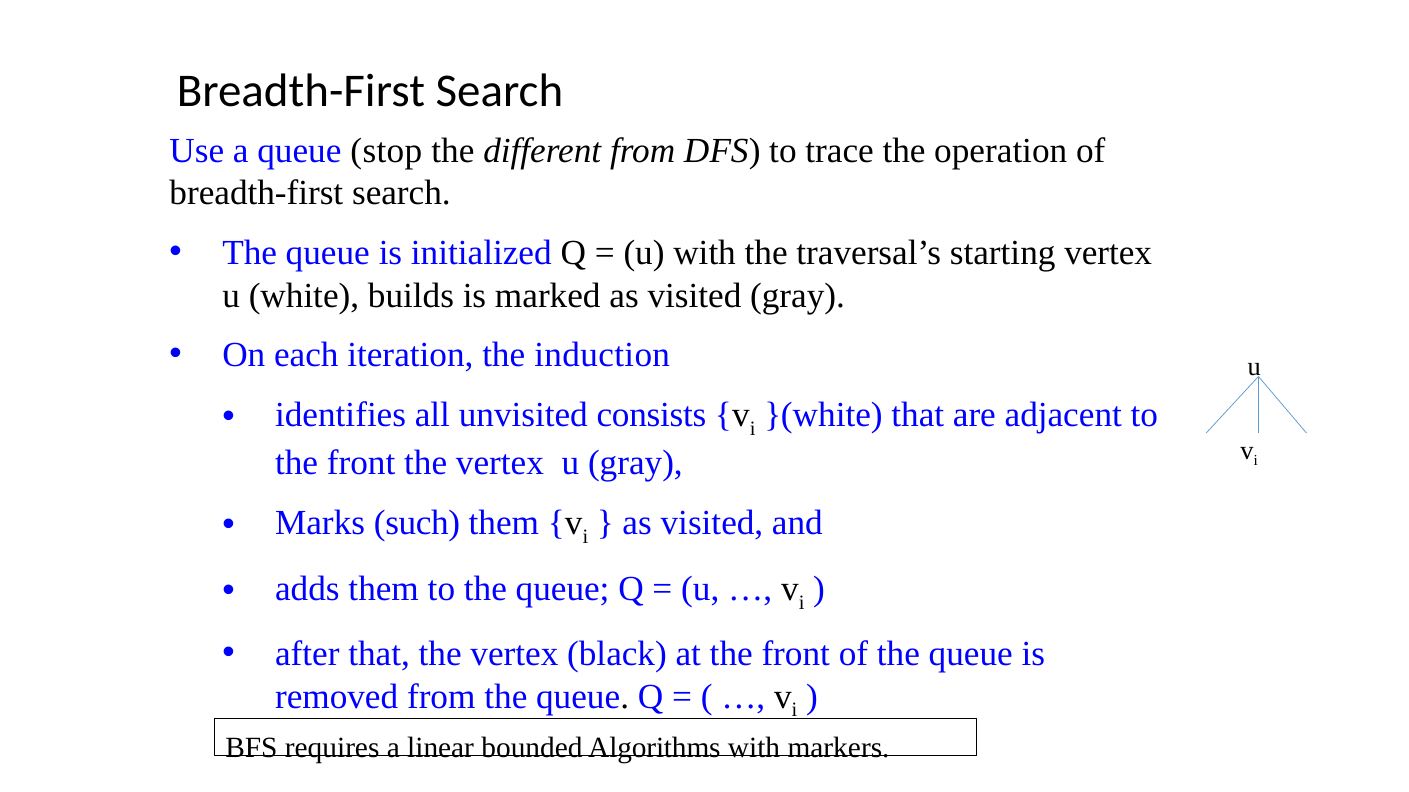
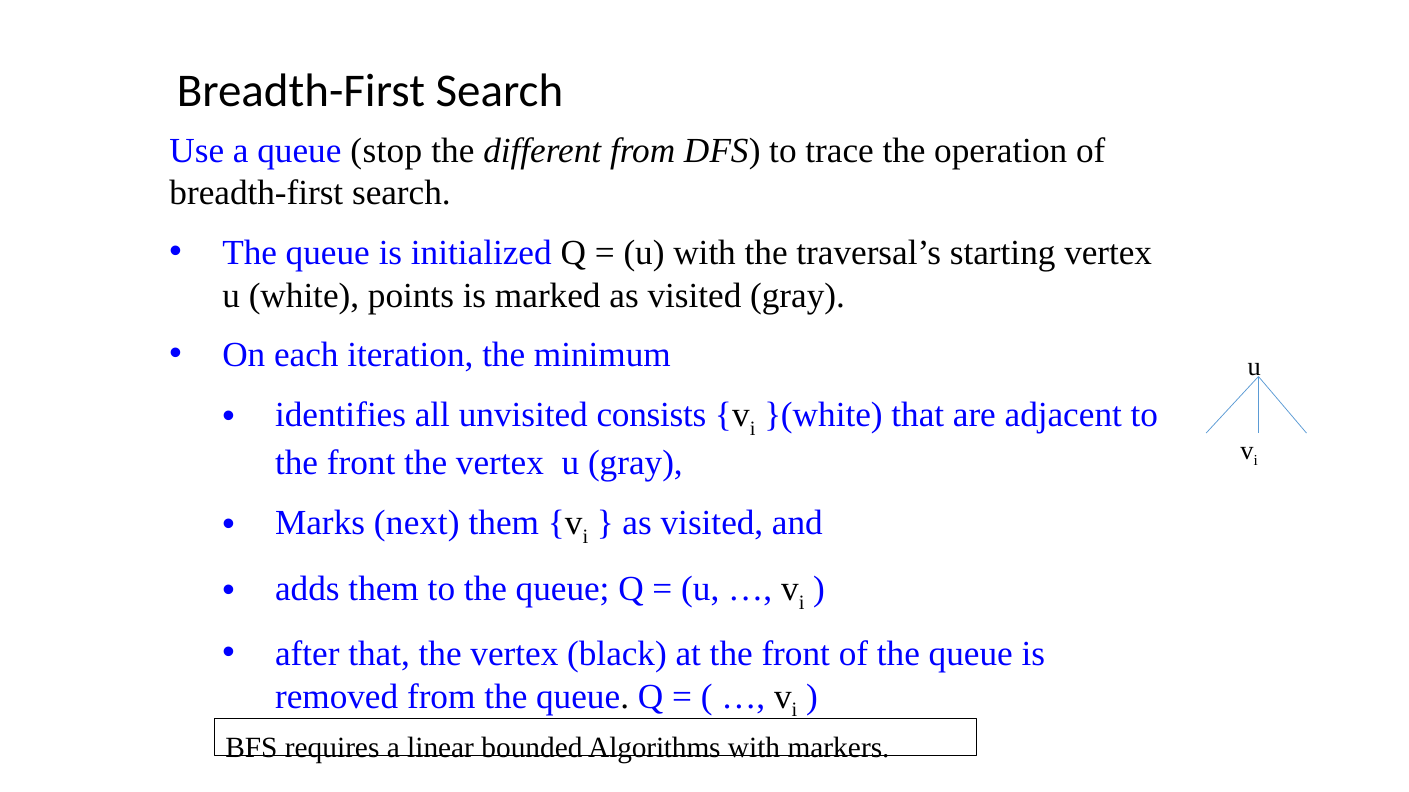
builds: builds -> points (411, 296)
induction: induction -> minimum (602, 355)
such: such -> next (417, 523)
